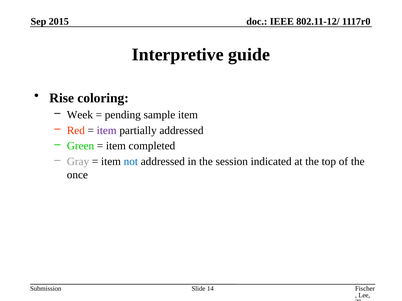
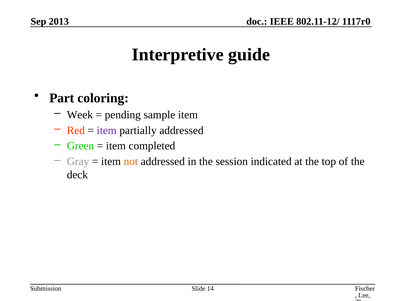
2015: 2015 -> 2013 (59, 21)
Rise: Rise -> Part (62, 98)
not colour: blue -> orange (131, 162)
once: once -> deck (77, 175)
